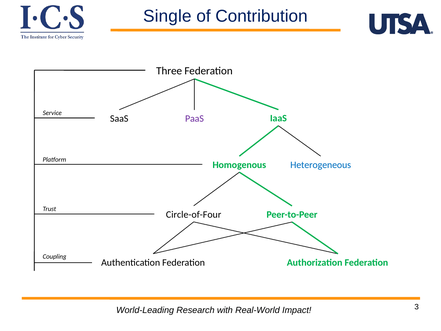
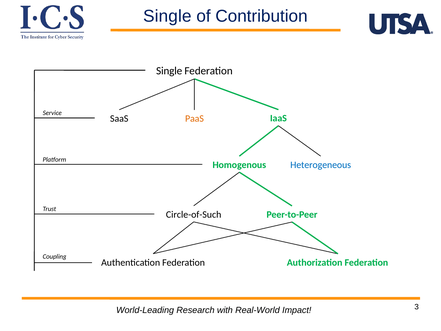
Three: Three -> Single (169, 71)
PaaS colour: purple -> orange (194, 119)
Circle-of-Four: Circle-of-Four -> Circle-of-Such (194, 214)
